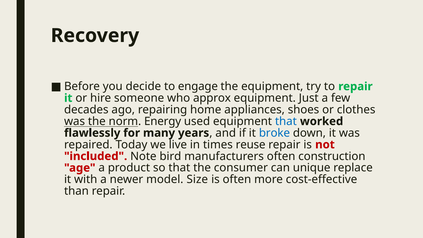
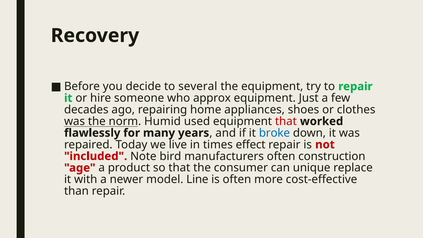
engage: engage -> several (198, 86)
Energy: Energy -> Humid (163, 121)
that colour: blue -> red (286, 121)
reuse: reuse -> effect (251, 145)
Size: Size -> Line (197, 179)
